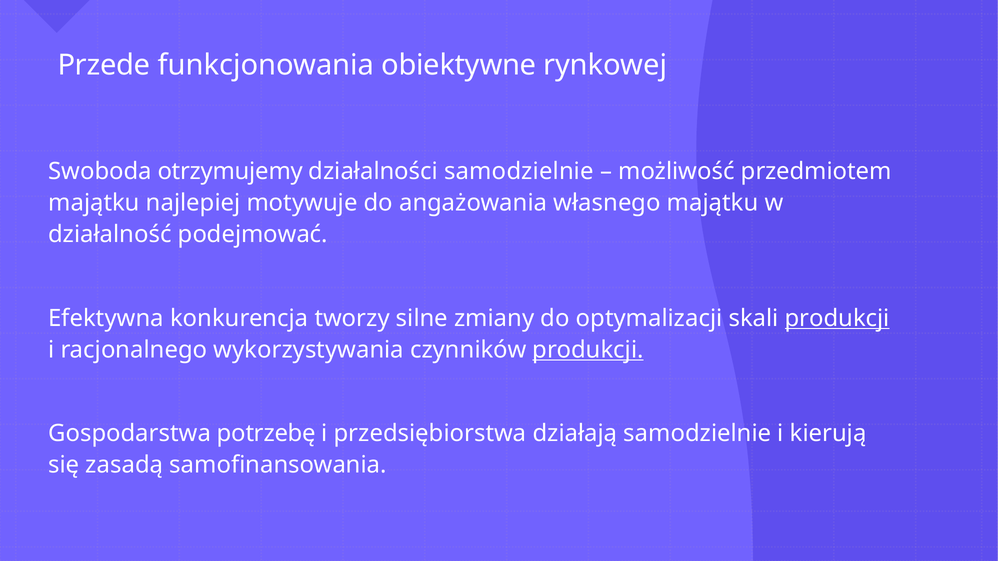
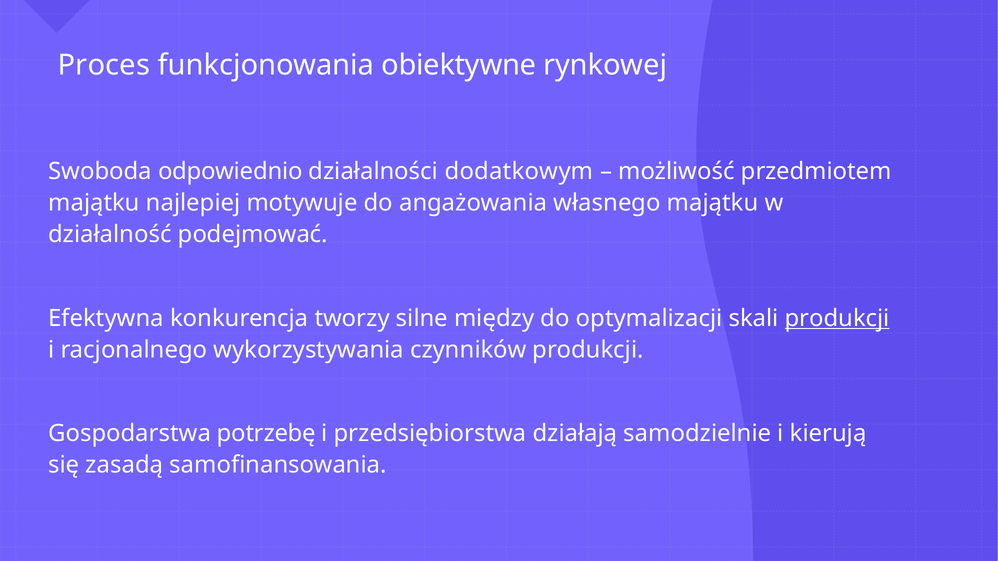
Przede: Przede -> Proces (104, 65)
otrzymujemy: otrzymujemy -> odpowiednio (230, 172)
działalności samodzielnie: samodzielnie -> dodatkowym (519, 172)
zmiany: zmiany -> między (494, 318)
produkcji underline: present -> none (588, 350)
